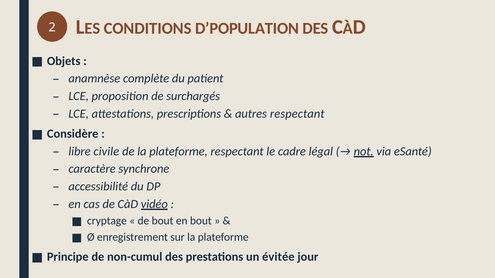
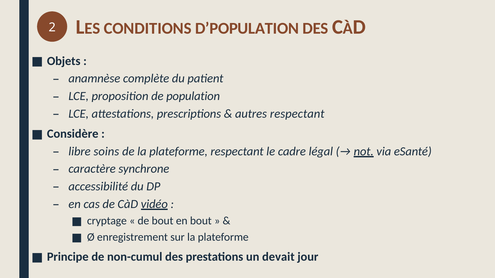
surchargés: surchargés -> population (193, 96)
civile: civile -> soins (106, 152)
évitée: évitée -> devait (278, 257)
